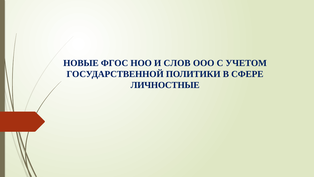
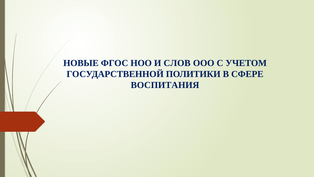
ЛИЧНОСТНЫЕ: ЛИЧНОСТНЫЕ -> ВОСПИТАНИЯ (165, 85)
